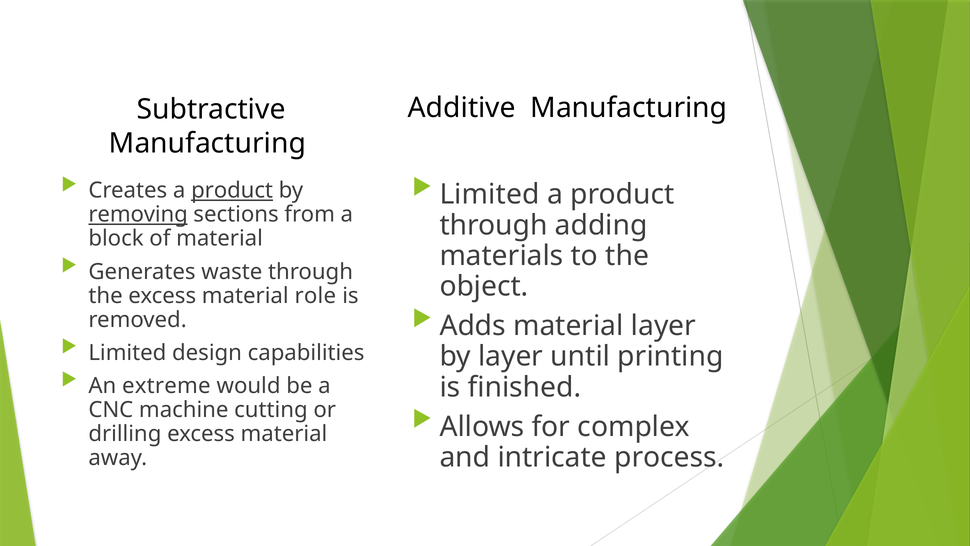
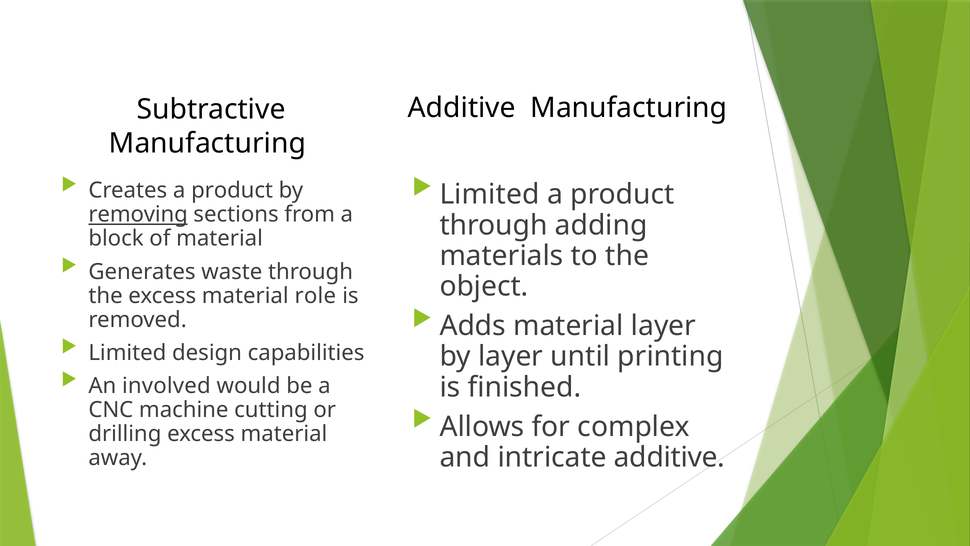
product underline: present -> none (232, 190)
extreme: extreme -> involved (166, 386)
intricate process: process -> additive (669, 457)
